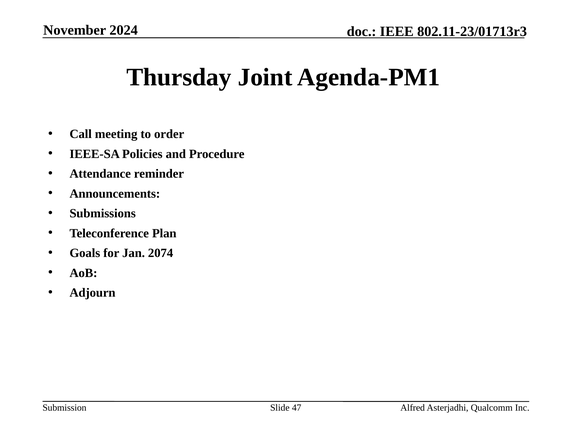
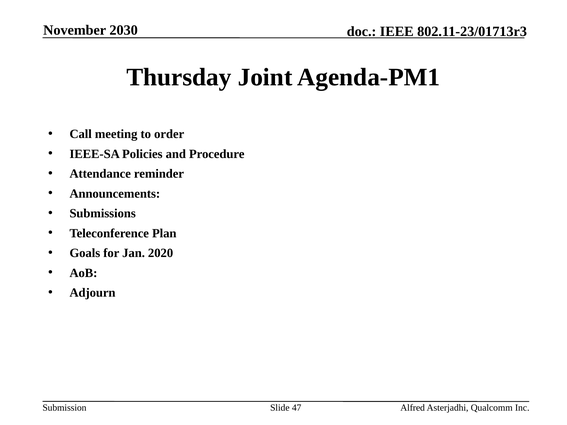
2024: 2024 -> 2030 (124, 30)
2074: 2074 -> 2020 (161, 253)
